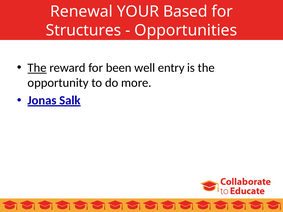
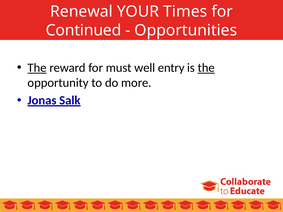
Based: Based -> Times (185, 12)
Structures: Structures -> Continued (84, 30)
been: been -> must (119, 68)
the underline: none -> present (206, 68)
